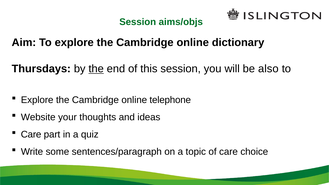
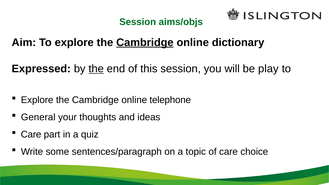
Cambridge underline: none -> present (145, 42)
Thursdays: Thursdays -> Expressed (41, 69)
also: also -> play (268, 69)
Website: Website -> General (38, 117)
